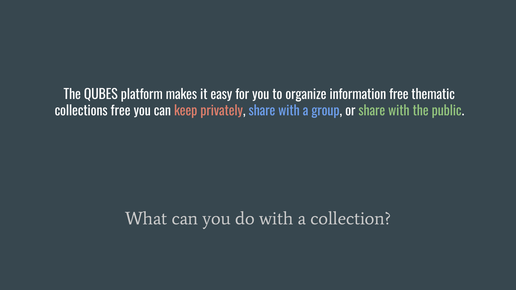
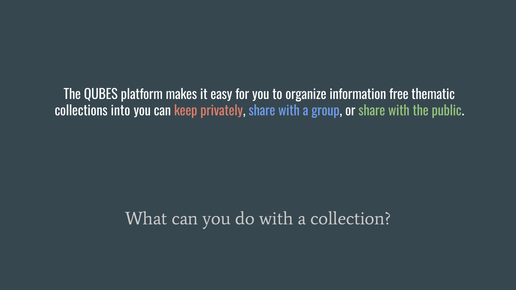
collections free: free -> into (121, 111)
